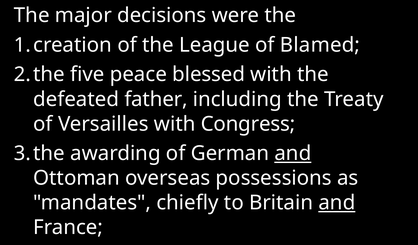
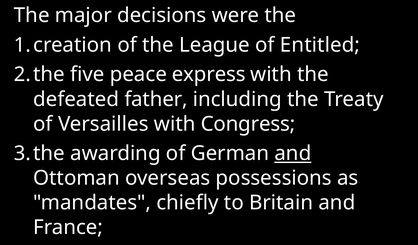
Blamed: Blamed -> Entitled (320, 45)
blessed: blessed -> express (209, 75)
and underline: present -> none (337, 203)
